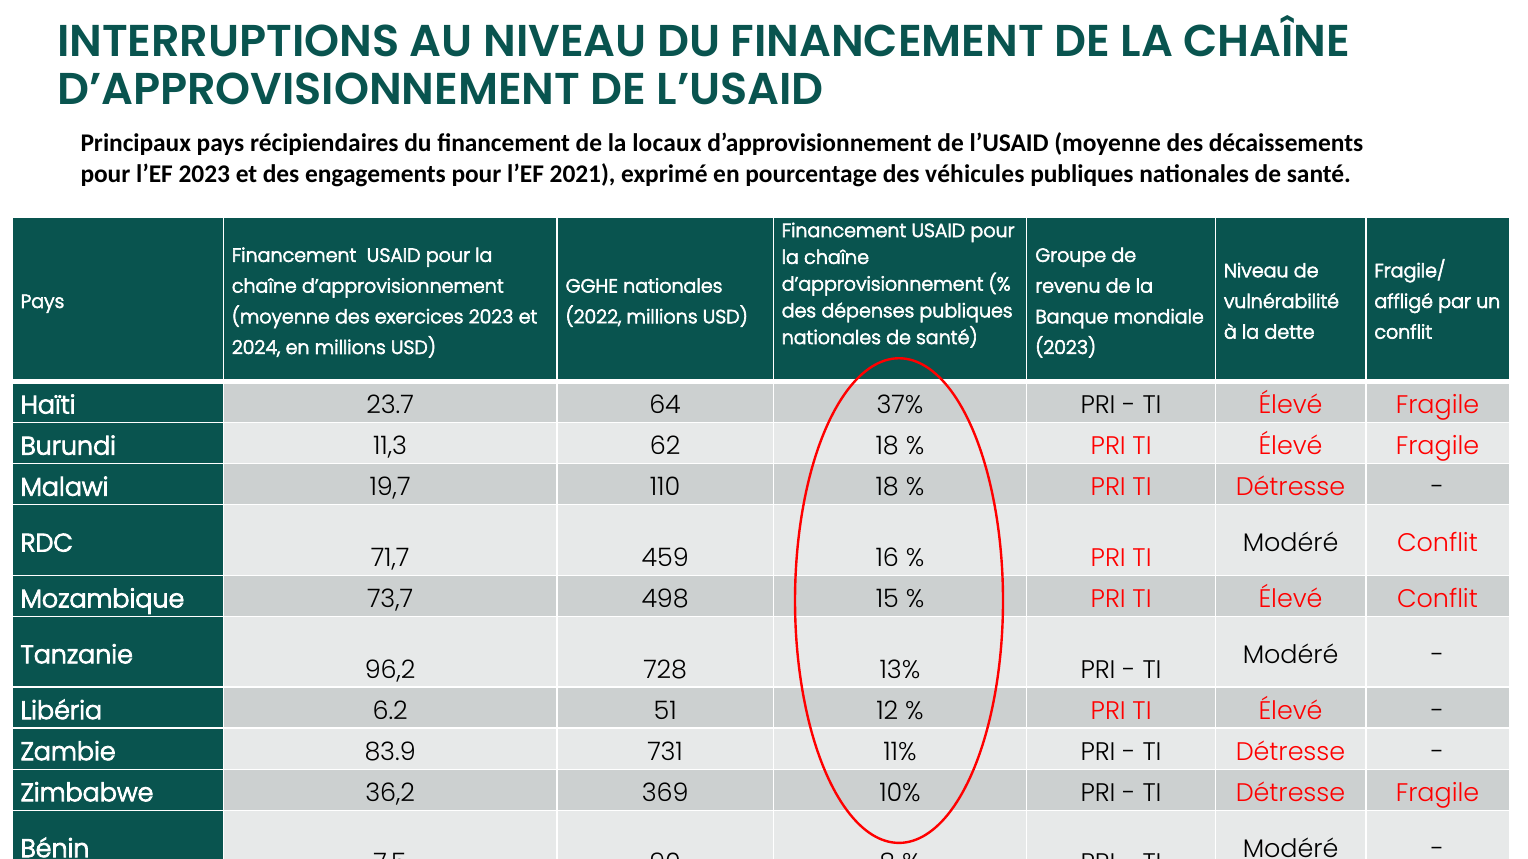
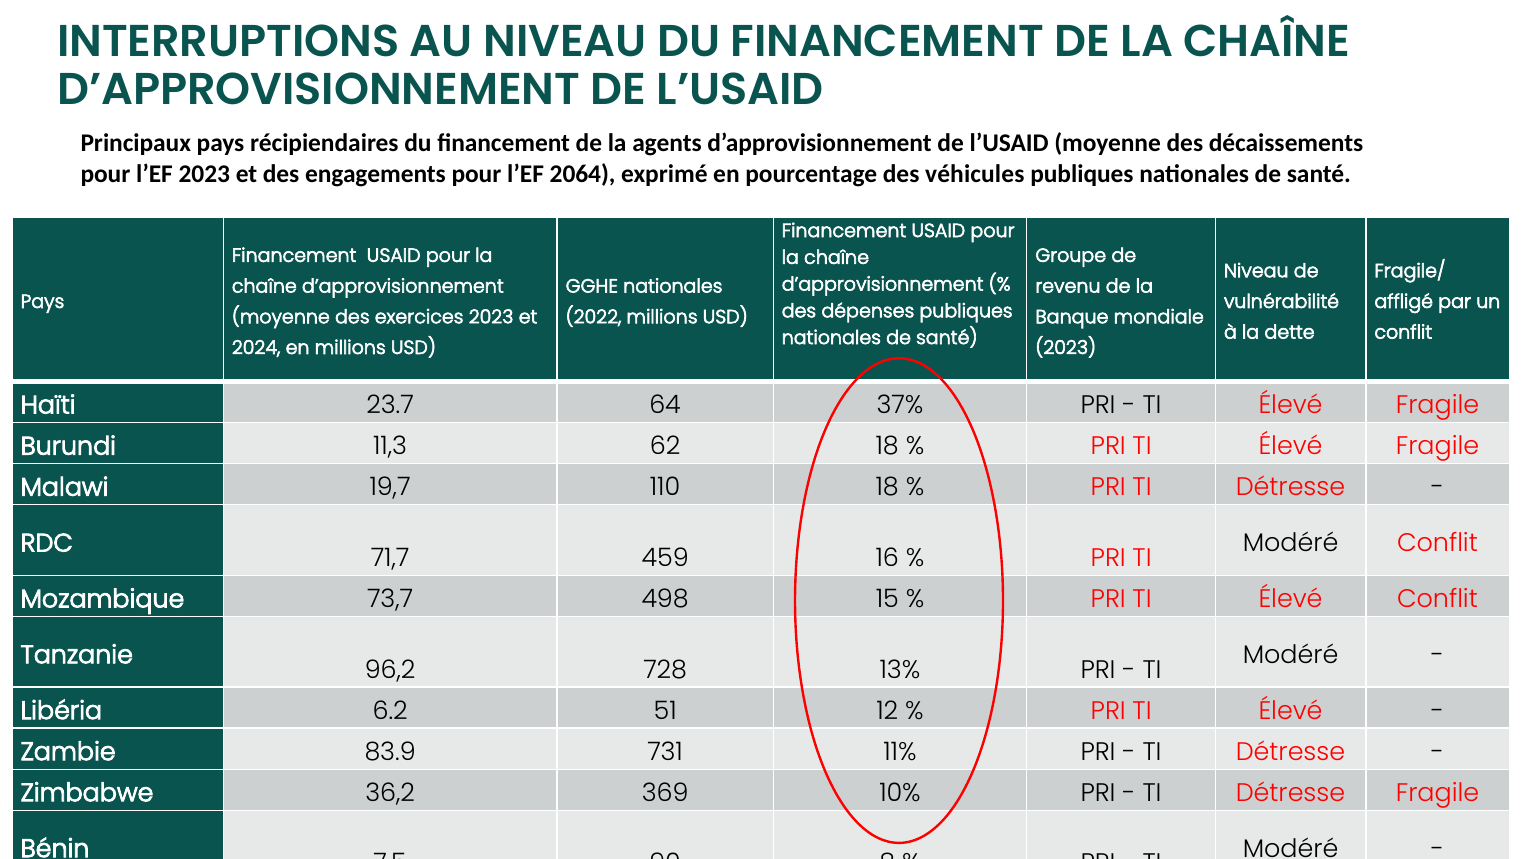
locaux: locaux -> agents (667, 144)
2021: 2021 -> 2064 (583, 174)
